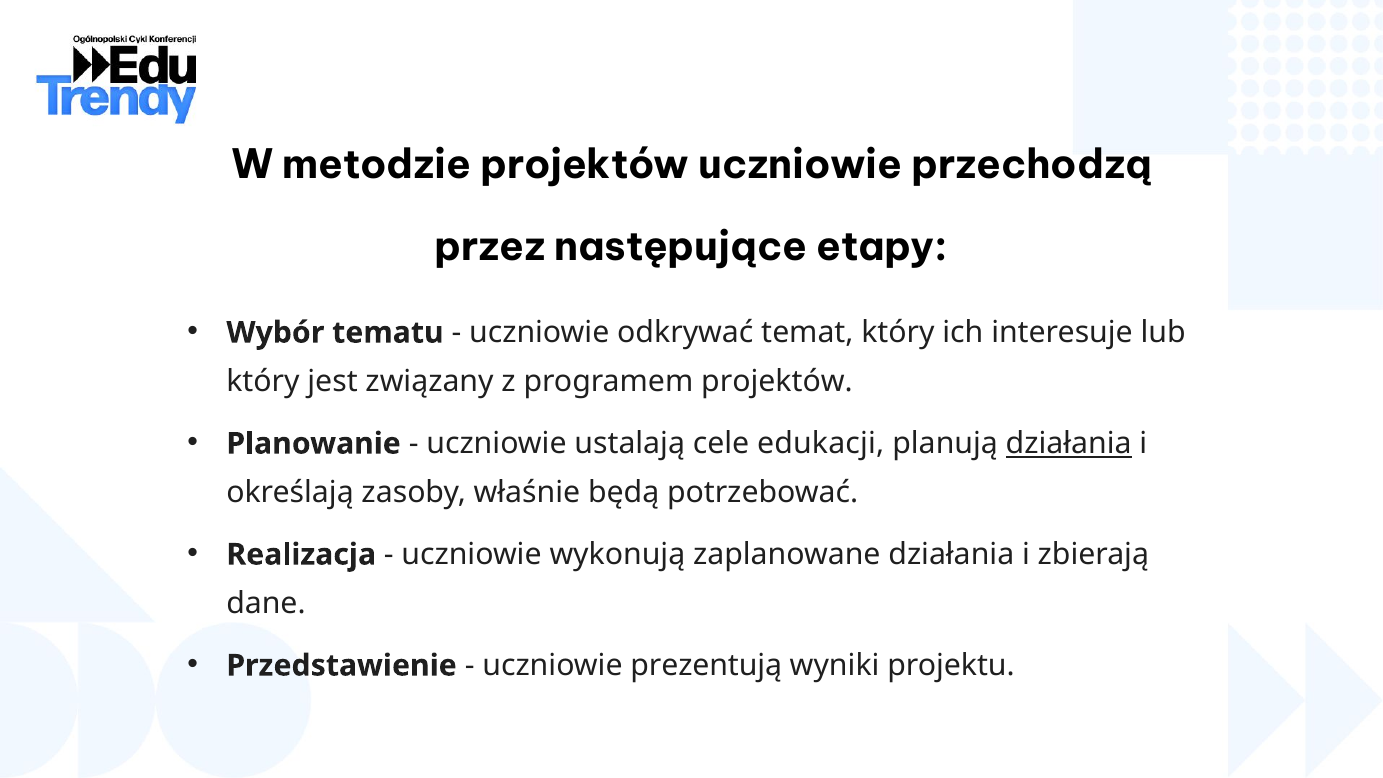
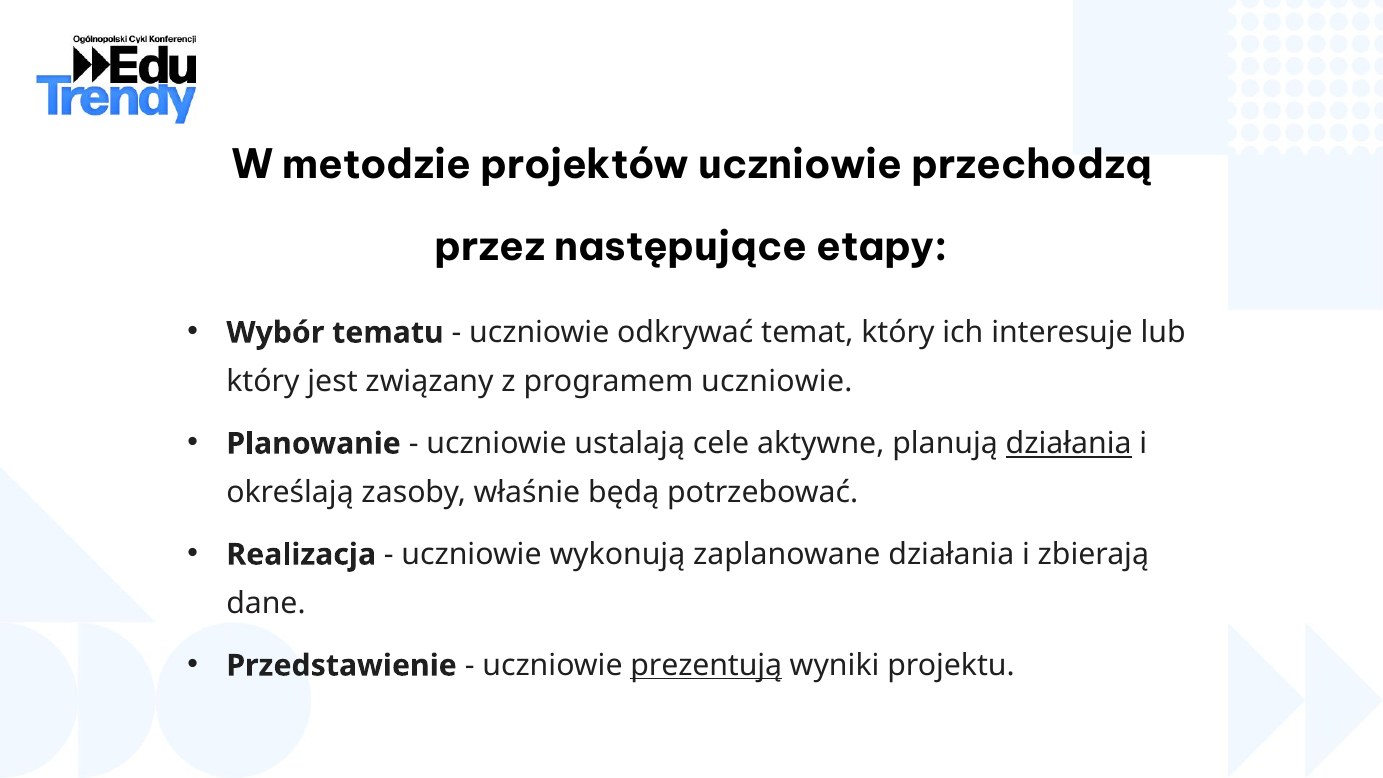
programem projektów: projektów -> uczniowie (777, 382)
edukacji: edukacji -> aktywne (821, 444)
prezentują underline: none -> present (706, 665)
